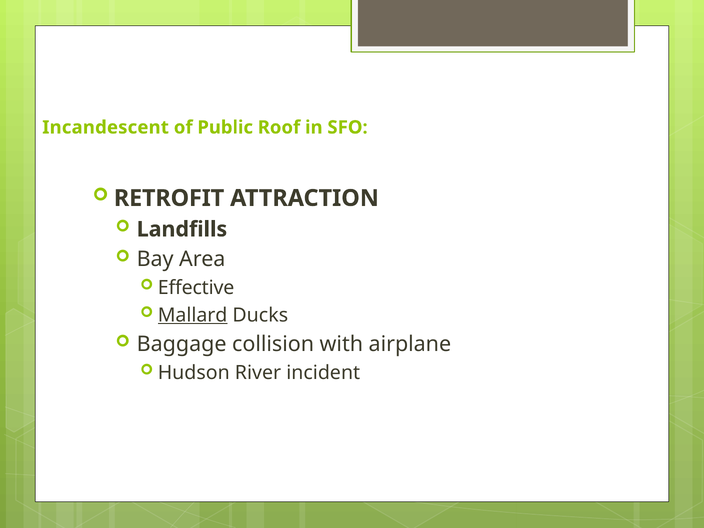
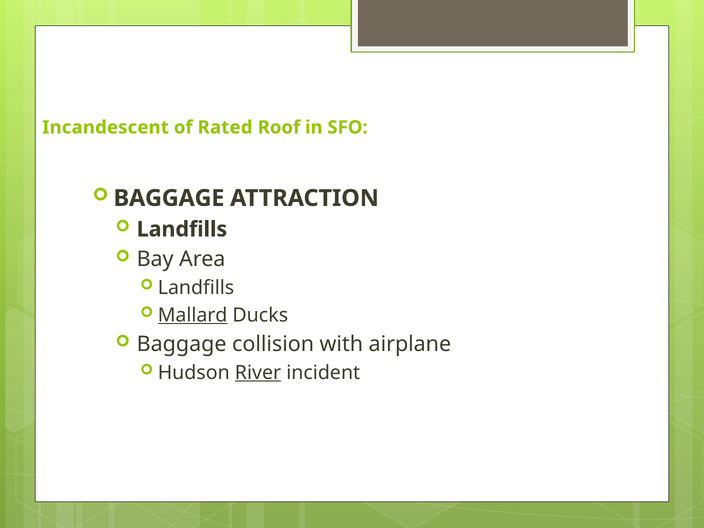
Public: Public -> Rated (225, 127)
RETROFIT: RETROFIT -> BAGGAGE (169, 198)
Effective: Effective -> Landfills (196, 288)
River underline: none -> present (258, 373)
